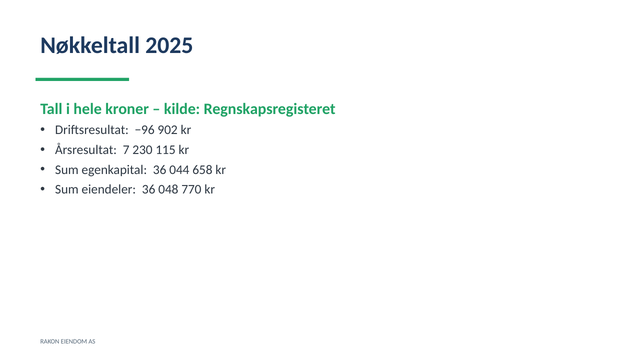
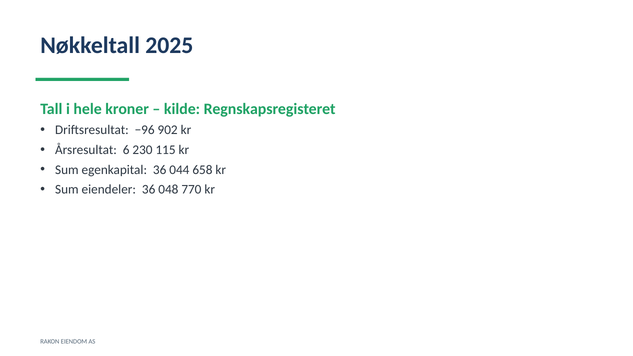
7: 7 -> 6 (126, 150)
